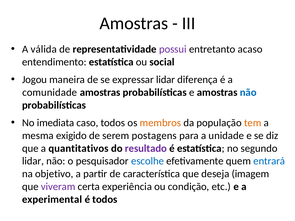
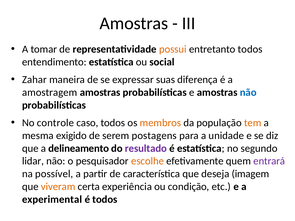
válida: válida -> tomar (44, 49)
possui colour: purple -> orange (173, 49)
entretanto acaso: acaso -> todos (250, 49)
Jogou: Jogou -> Zahar (34, 80)
expressar lidar: lidar -> suas (166, 80)
comunidade: comunidade -> amostragem (50, 92)
imediata: imediata -> controle (55, 123)
quantitativos: quantitativos -> delineamento (79, 148)
escolhe colour: blue -> orange (148, 161)
entrará colour: blue -> purple (269, 161)
objetivo: objetivo -> possível (54, 174)
viveram colour: purple -> orange (58, 187)
